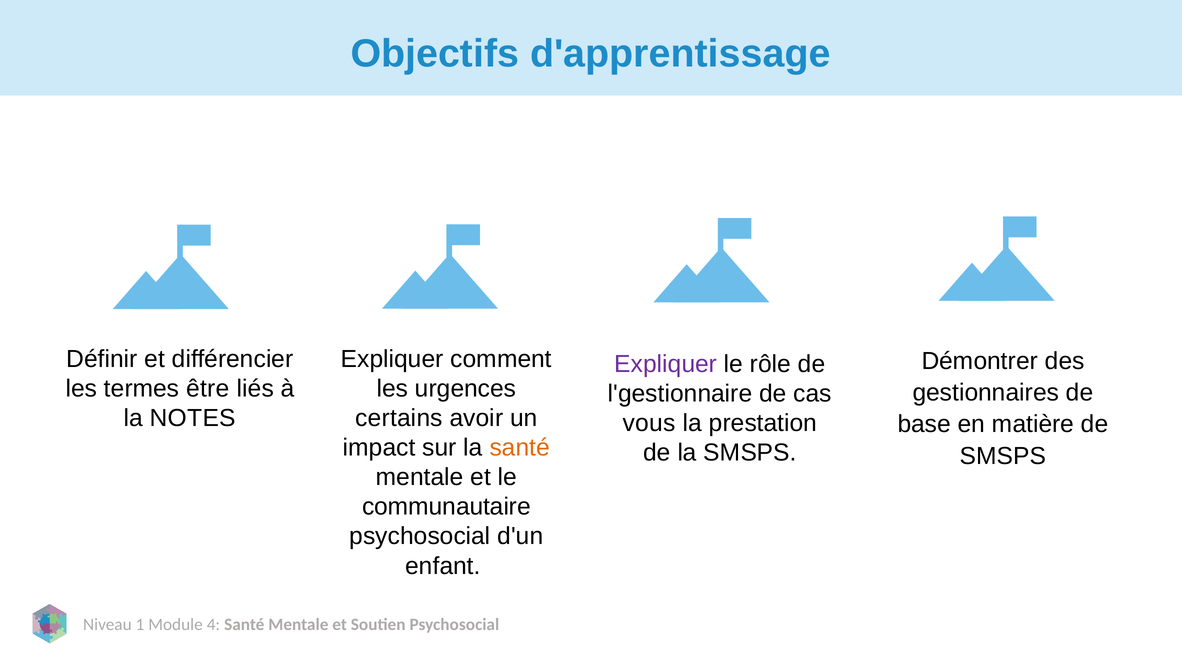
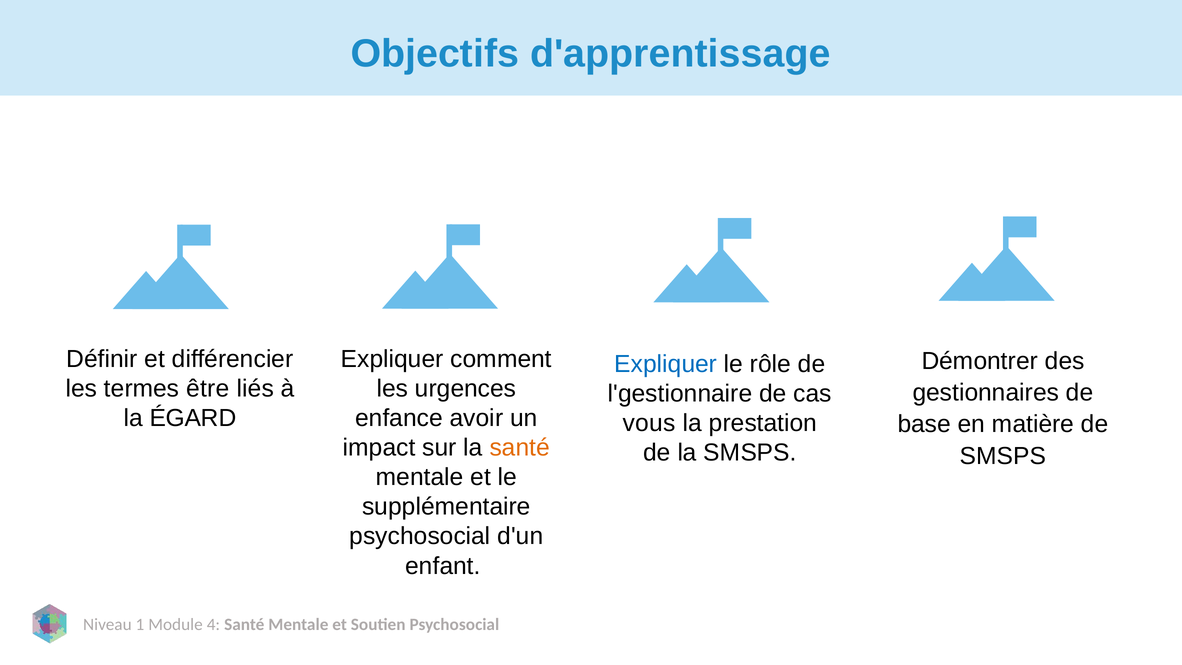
Expliquer colour: purple -> blue (666, 364)
NOTES: NOTES -> ÉGARD (193, 418)
certains: certains -> enfance (399, 418)
communautaire: communautaire -> supplémentaire (446, 507)
